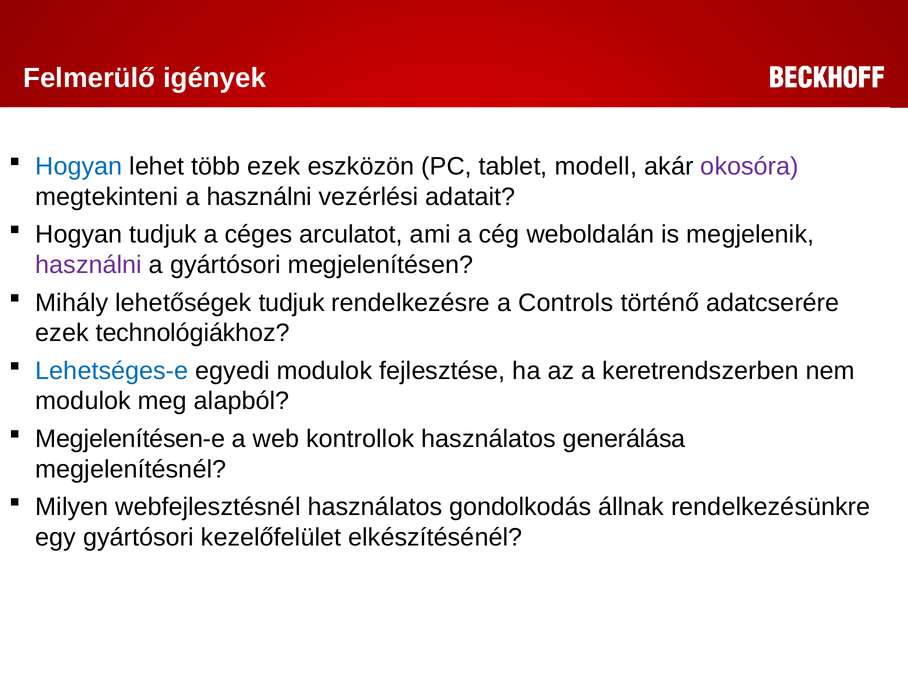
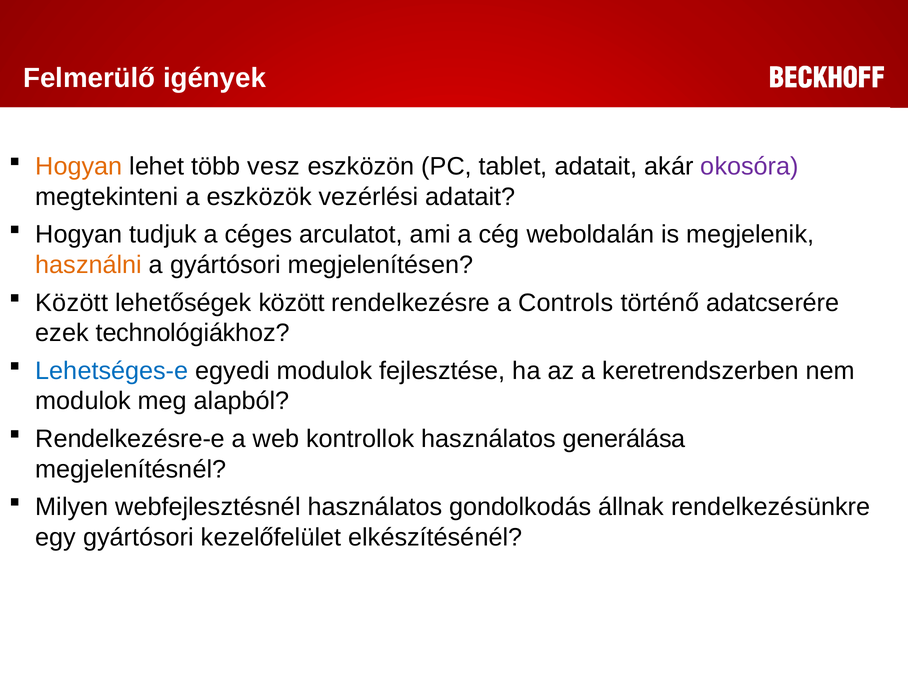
Hogyan colour: blue -> orange (79, 166)
több ezek: ezek -> vesz (274, 166)
tablet modell: modell -> adatait (596, 166)
a használni: használni -> eszközök (259, 197)
használni colour: purple -> orange (89, 265)
Mihály: Mihály -> Között (72, 303)
lehetőségek tudjuk: tudjuk -> között (292, 303)
Megjelenítésen-e: Megjelenítésen-e -> Rendelkezésre-e (130, 439)
